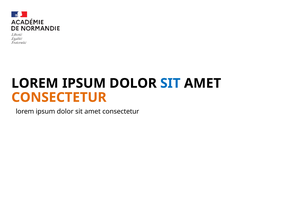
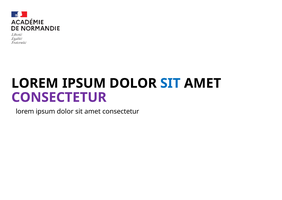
CONSECTETUR colour: orange -> purple (59, 97)
